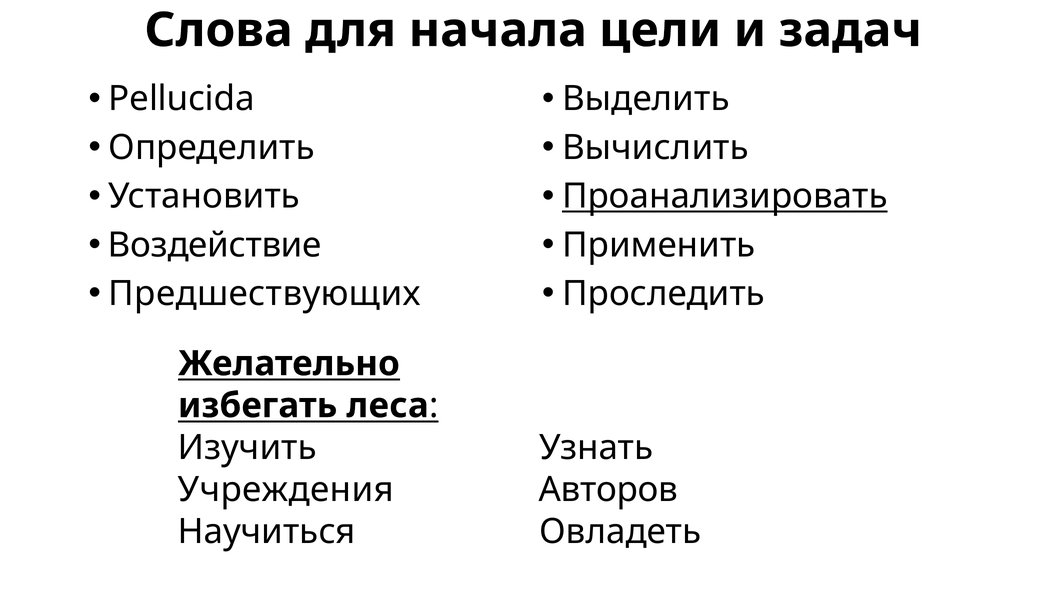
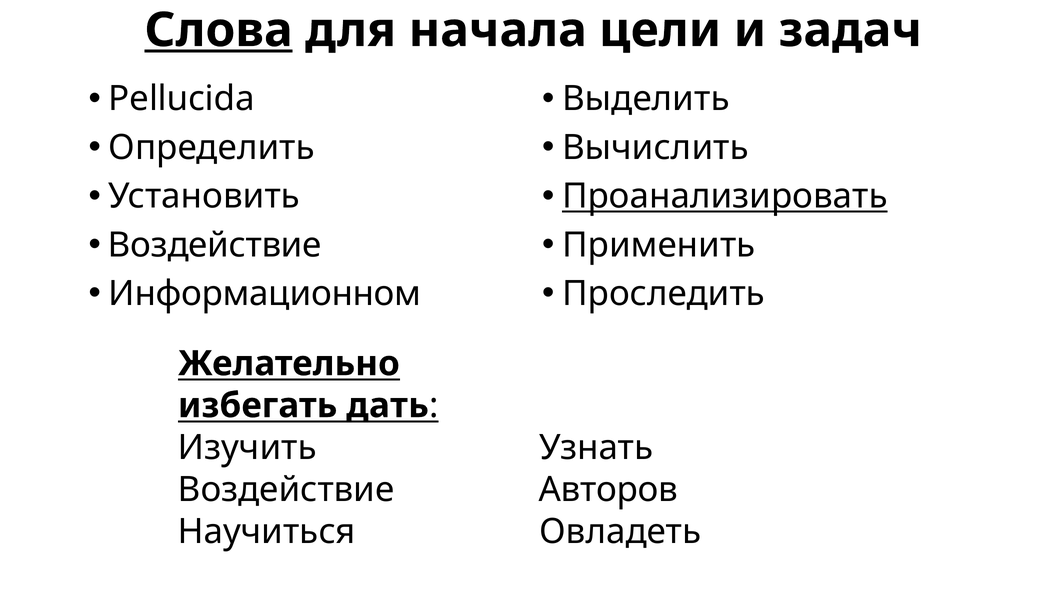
Слова underline: none -> present (219, 30)
Предшествующих: Предшествующих -> Информационном (265, 294)
леса: леса -> дать (388, 406)
Учреждения: Учреждения -> Воздействие (286, 490)
